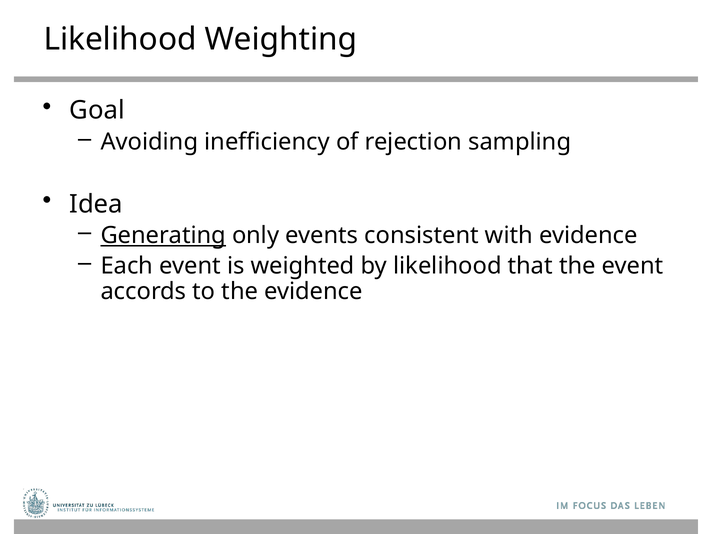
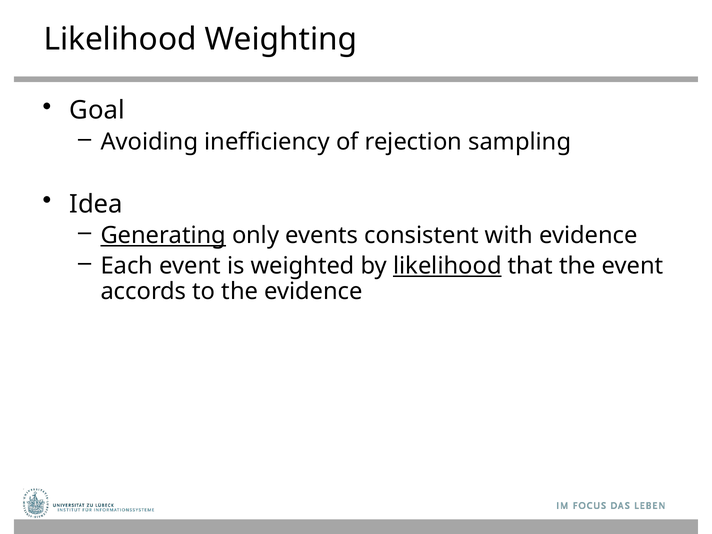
likelihood underline: none -> present (447, 266)
